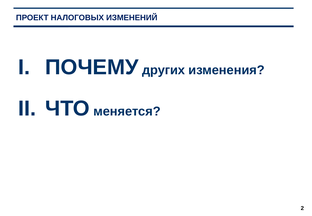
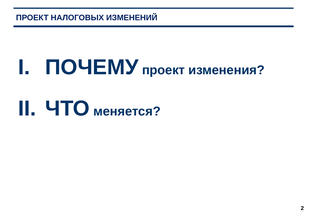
ПОЧЕМУ других: других -> проект (163, 70)
